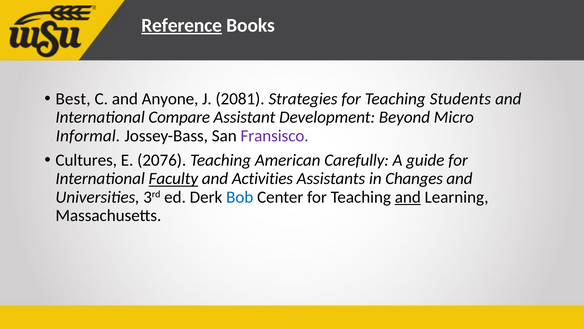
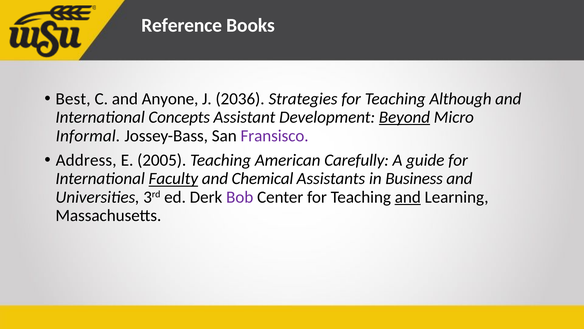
Reference underline: present -> none (182, 25)
2081: 2081 -> 2036 (240, 99)
Students: Students -> Although (460, 99)
Compare: Compare -> Concepts (179, 117)
Beyond underline: none -> present (404, 117)
Cultures: Cultures -> Address (86, 160)
2076: 2076 -> 2005 (162, 160)
Activities: Activities -> Chemical (262, 178)
Changes: Changes -> Business (414, 178)
Bob colour: blue -> purple (240, 197)
